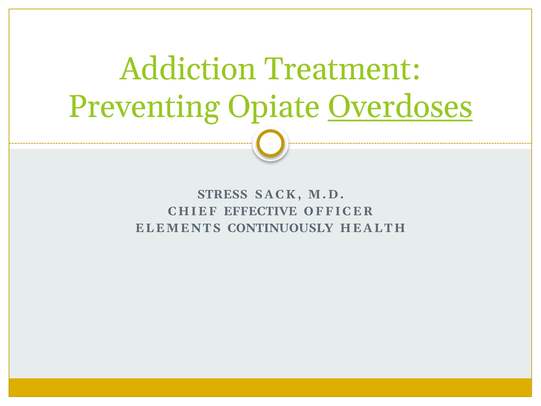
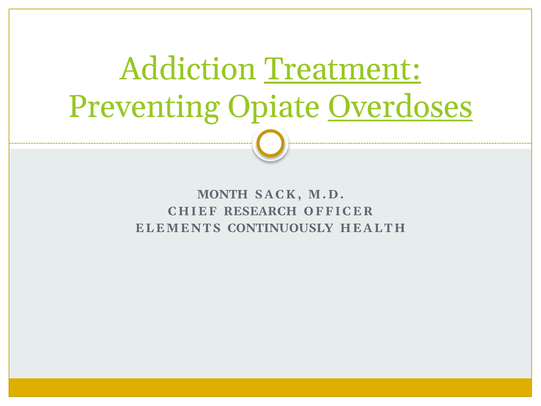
Treatment underline: none -> present (343, 69)
STRESS: STRESS -> MONTH (223, 194)
EFFECTIVE: EFFECTIVE -> RESEARCH (260, 211)
